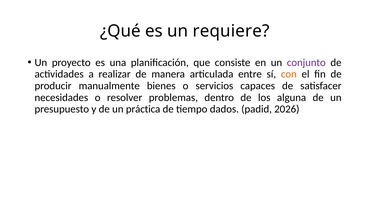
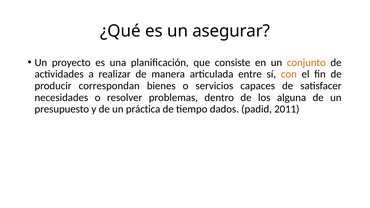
requiere: requiere -> asegurar (231, 31)
conjunto colour: purple -> orange (306, 63)
manualmente: manualmente -> correspondan (109, 86)
2026: 2026 -> 2011 (287, 109)
